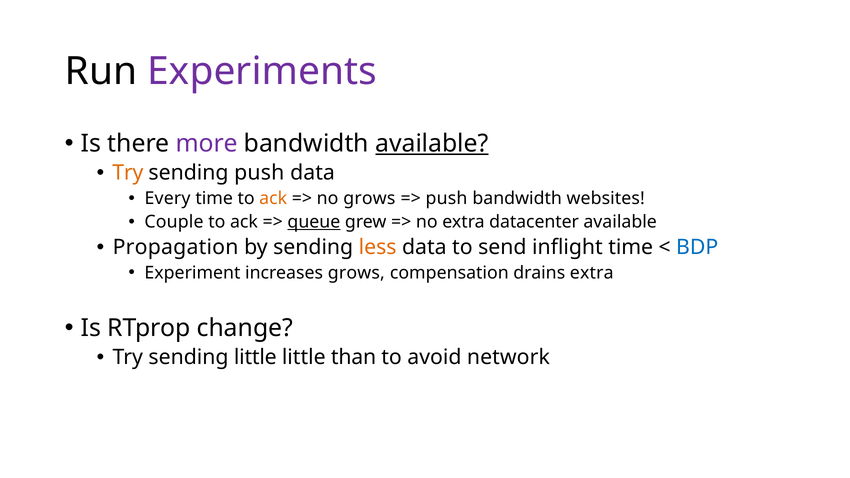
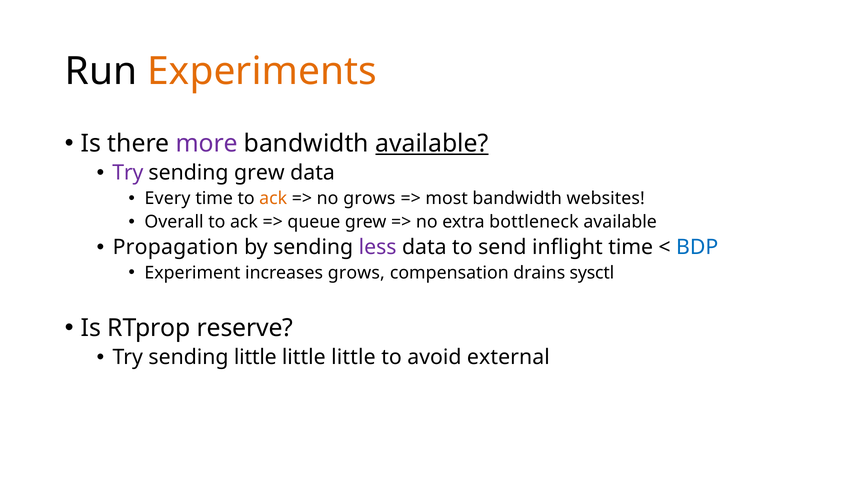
Experiments colour: purple -> orange (262, 71)
Try colour: orange -> purple (128, 173)
sending push: push -> grew (259, 173)
push: push -> most (447, 198)
Couple: Couple -> Overall (174, 222)
queue underline: present -> none (314, 222)
datacenter: datacenter -> bottleneck (534, 222)
less colour: orange -> purple (378, 247)
drains extra: extra -> sysctl (592, 273)
change: change -> reserve (245, 328)
than: than -> little (353, 358)
network: network -> external (508, 358)
